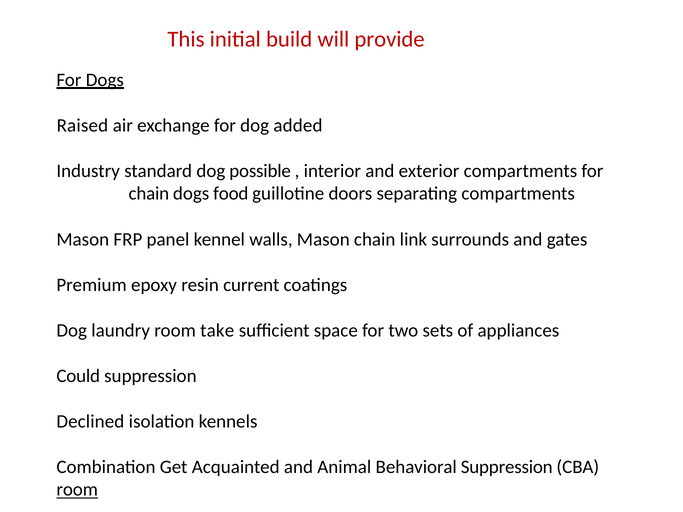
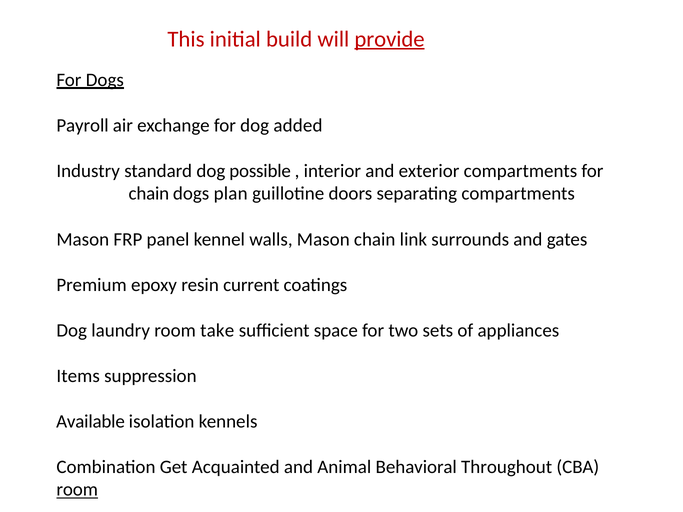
provide underline: none -> present (390, 39)
Raised: Raised -> Payroll (83, 125)
food: food -> plan (231, 194)
Could: Could -> Items (78, 376)
Declined: Declined -> Available (90, 422)
Behavioral Suppression: Suppression -> Throughout (507, 467)
